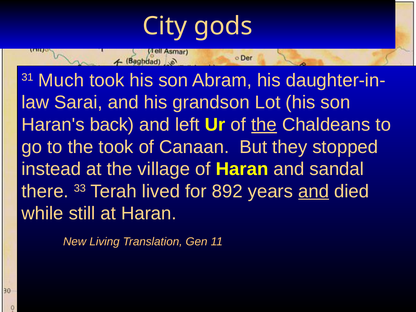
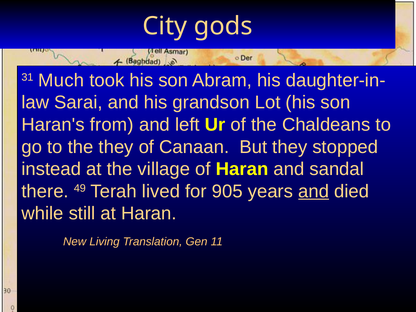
back: back -> from (112, 125)
the underline: present -> none (264, 125)
the took: took -> they (116, 147)
33: 33 -> 49 (80, 188)
892: 892 -> 905 (227, 191)
